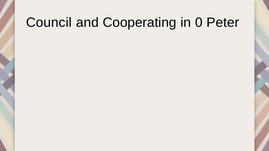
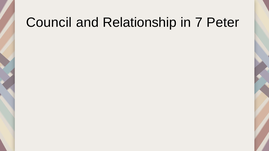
Cooperating: Cooperating -> Relationship (140, 23)
0: 0 -> 7 (199, 23)
